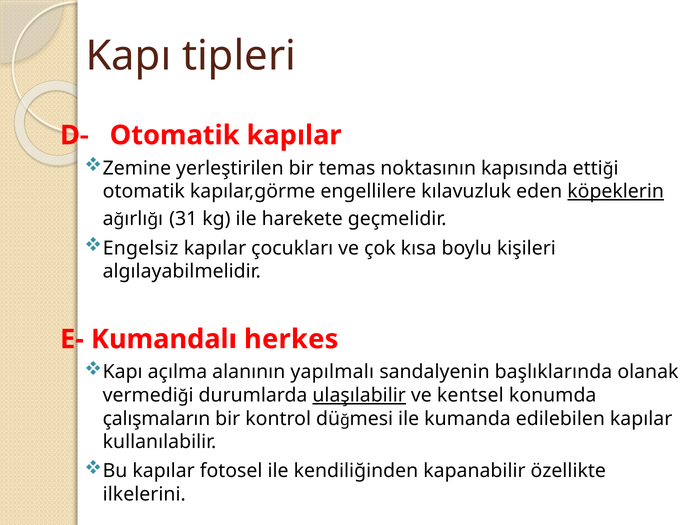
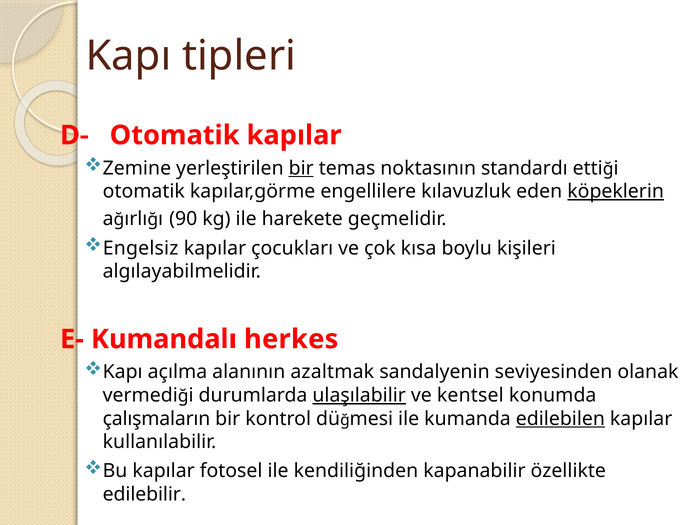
bir underline: none -> present (301, 168)
kapısında: kapısında -> standardı (524, 168)
31: 31 -> 90 (183, 219)
yapılmalı: yapılmalı -> azaltmak (332, 372)
başlıklarında: başlıklarında -> seviyesinden (554, 372)
edilebilen underline: none -> present (560, 419)
ilkelerini: ilkelerini -> edilebilir (144, 494)
